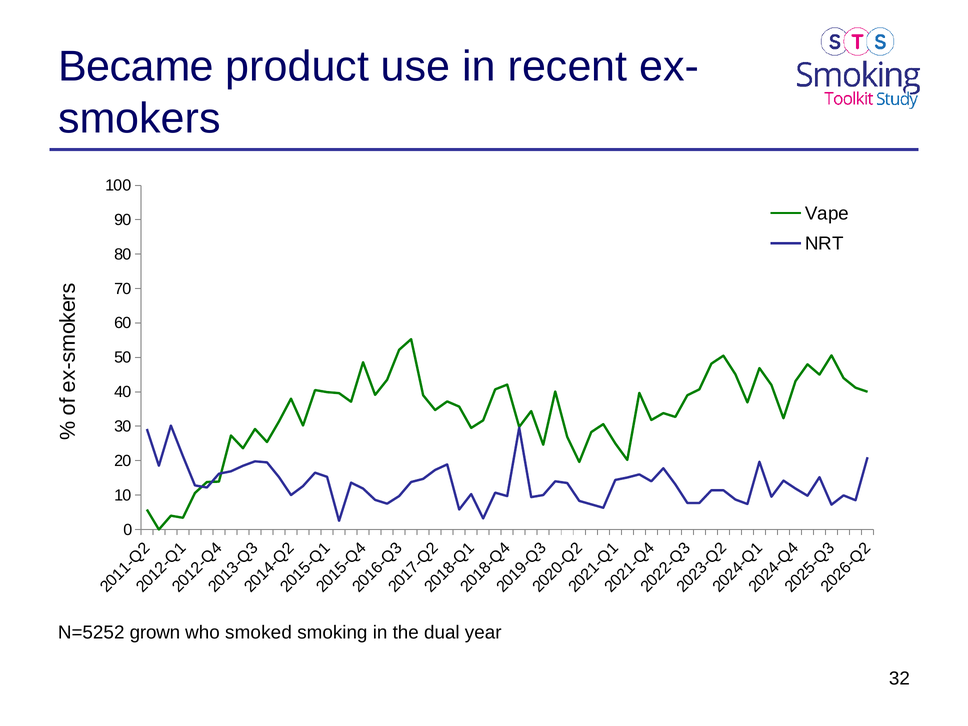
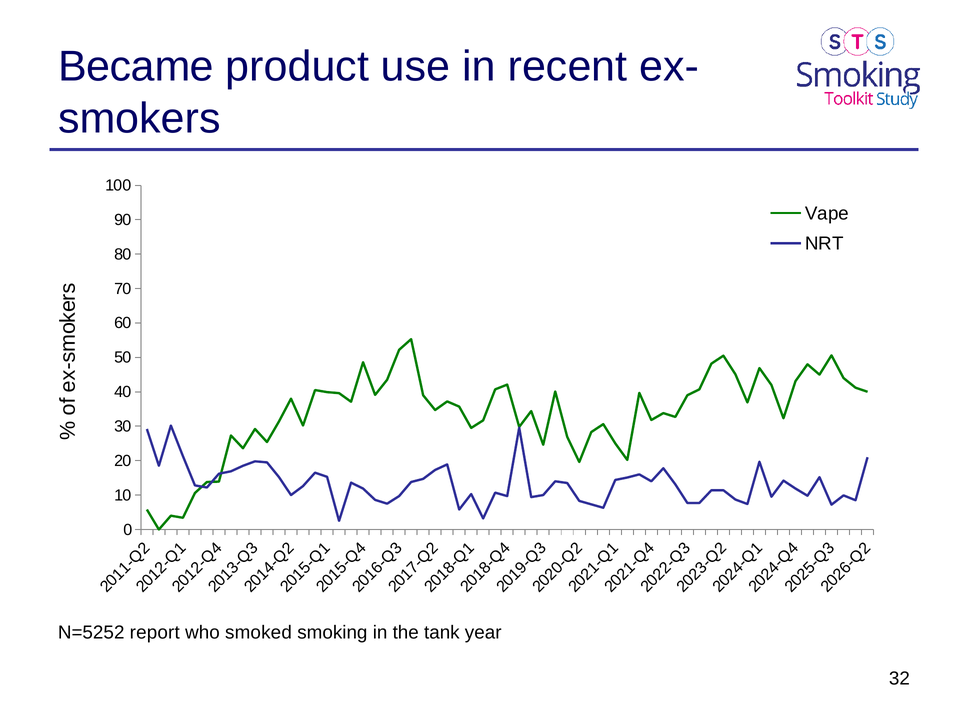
grown: grown -> report (155, 633)
dual: dual -> tank (442, 633)
